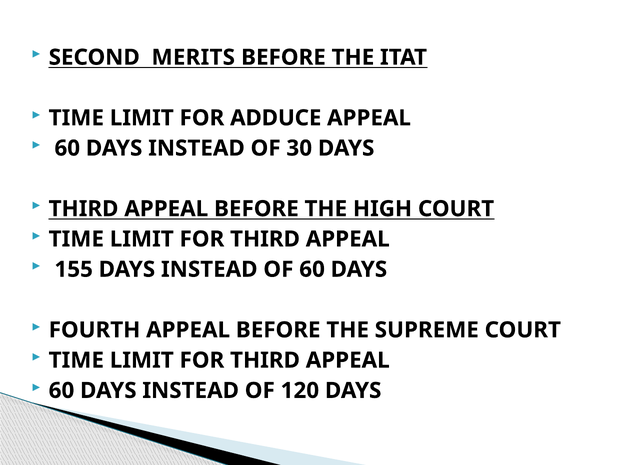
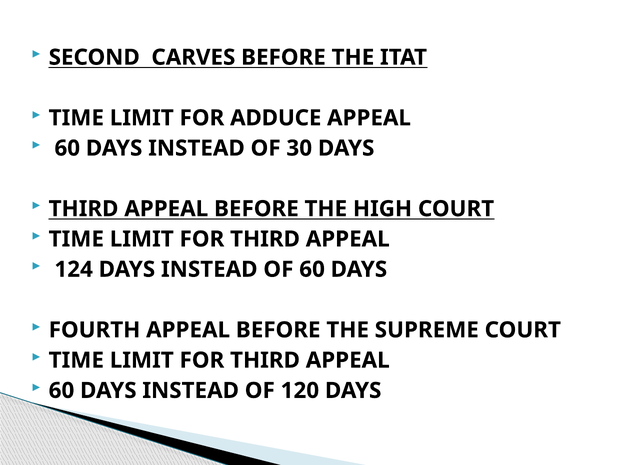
MERITS: MERITS -> CARVES (193, 57)
155: 155 -> 124 (74, 269)
